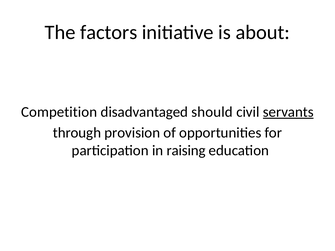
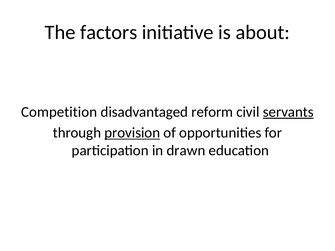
should: should -> reform (212, 112)
provision underline: none -> present (132, 133)
raising: raising -> drawn (186, 151)
